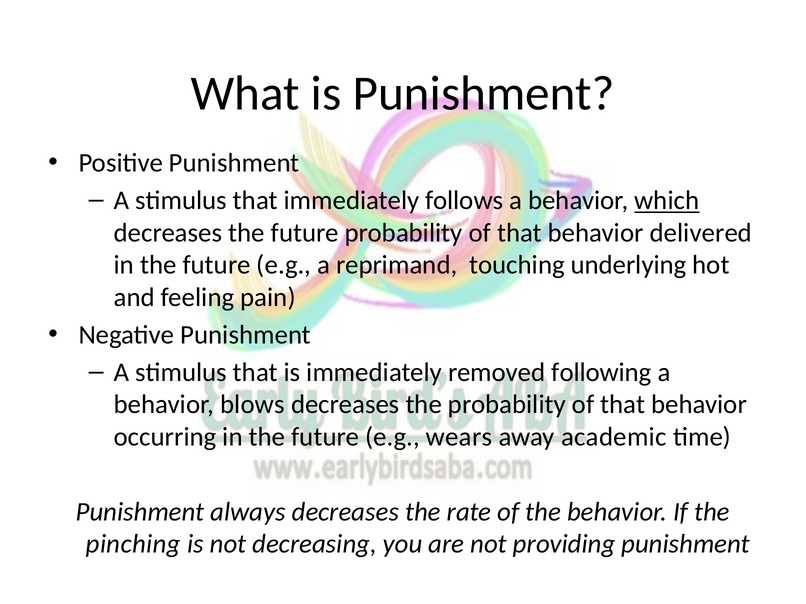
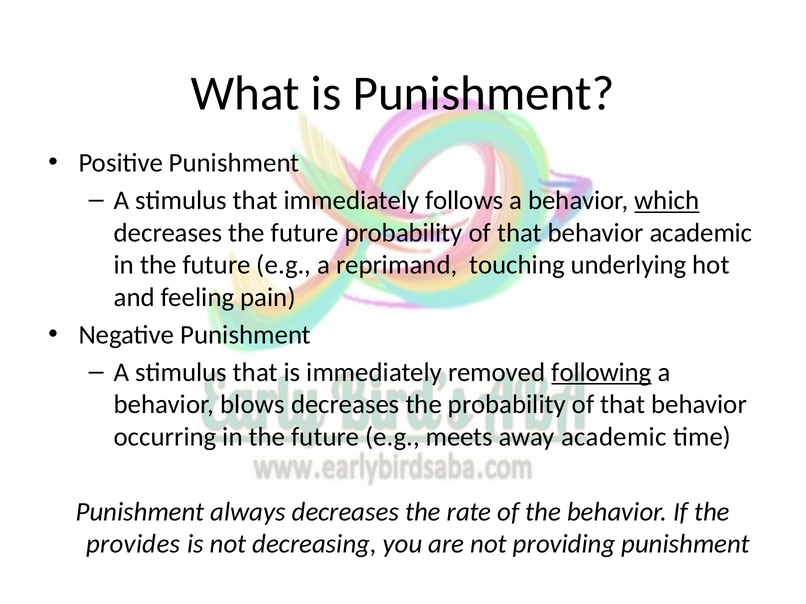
behavior delivered: delivered -> academic (701, 233)
following underline: none -> present (602, 373)
wears: wears -> meets (459, 437)
pinching: pinching -> provides (133, 545)
